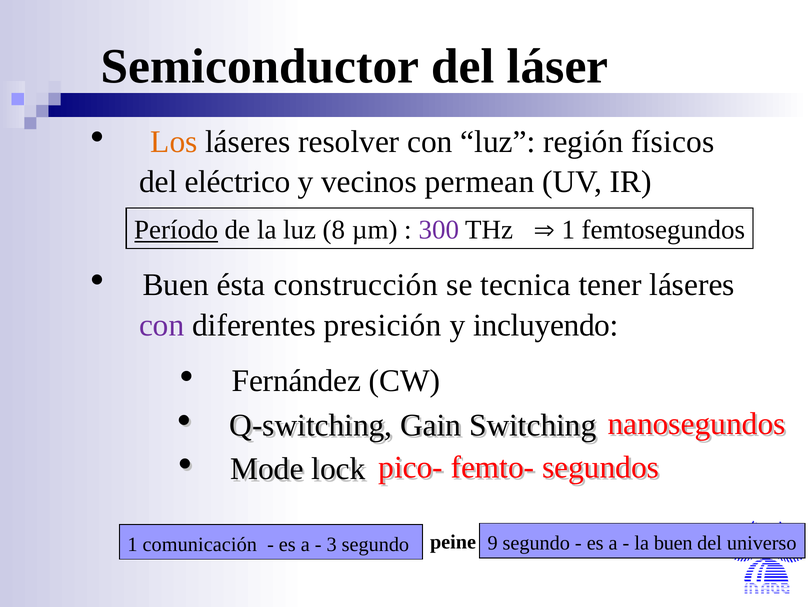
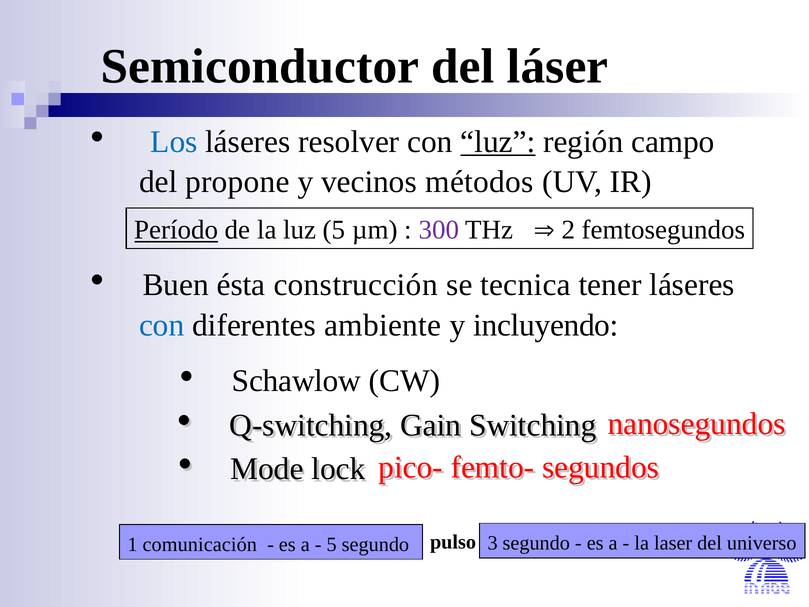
Los colour: orange -> blue (174, 142)
luz underline: none -> present (498, 142)
físicos: físicos -> campo (673, 142)
eléctrico: eléctrico -> propone (237, 182)
permean: permean -> métodos (479, 182)
luz 8: 8 -> 5 (334, 230)
1: 1 -> 2 (568, 230)
con colour: purple -> blue (162, 325)
presición: presición -> ambiente (383, 325)
Fernández: Fernández -> Schawlow (297, 381)
peine: peine -> pulso (453, 542)
3: 3 -> 5 (332, 544)
9: 9 -> 3 (493, 543)
la buen: buen -> laser (673, 543)
